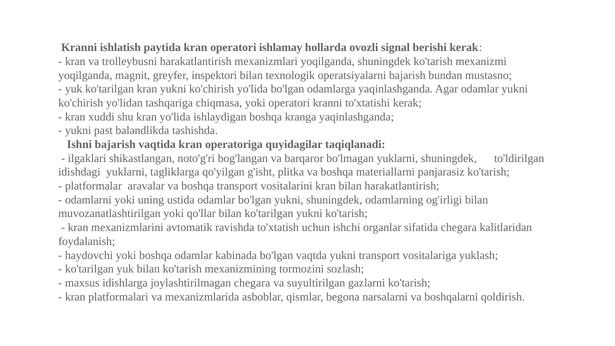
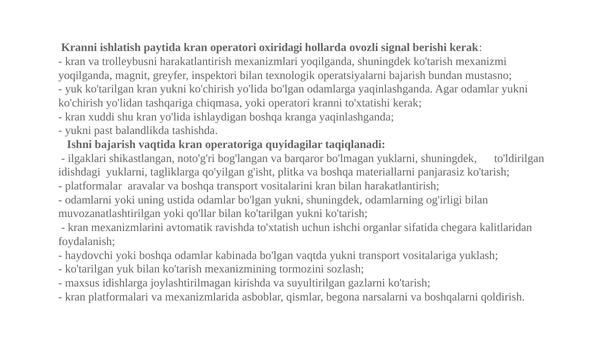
ishlamay: ishlamay -> oxiridagi (281, 48)
joylashtirilmagan chegara: chegara -> kirishda (252, 283)
